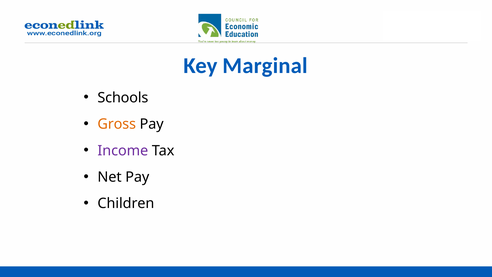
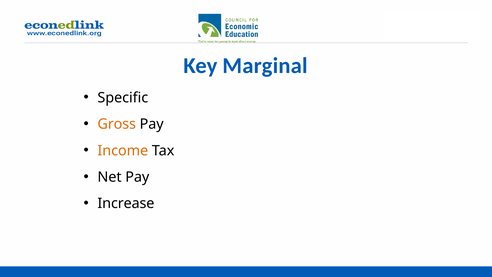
Schools: Schools -> Specific (123, 98)
Income colour: purple -> orange (123, 150)
Children: Children -> Increase (126, 203)
